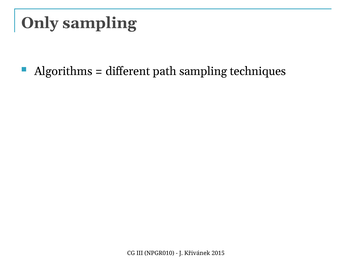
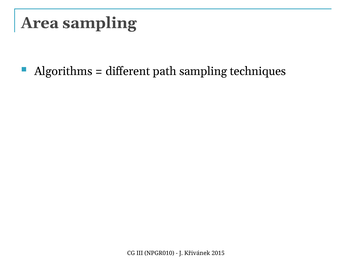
Only: Only -> Area (40, 23)
